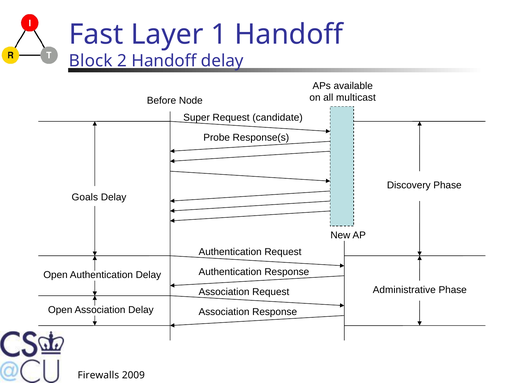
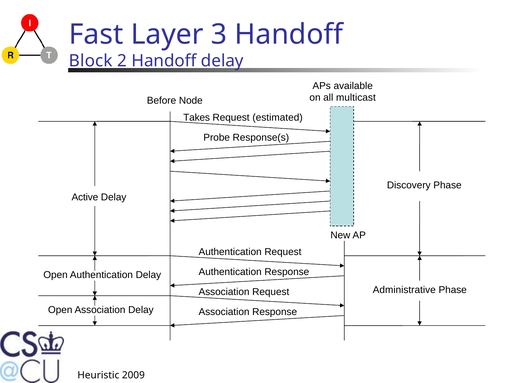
1: 1 -> 3 (219, 34)
Super: Super -> Takes (197, 118)
candidate: candidate -> estimated (278, 118)
Goals: Goals -> Active (85, 197)
Firewalls: Firewalls -> Heuristic (98, 375)
